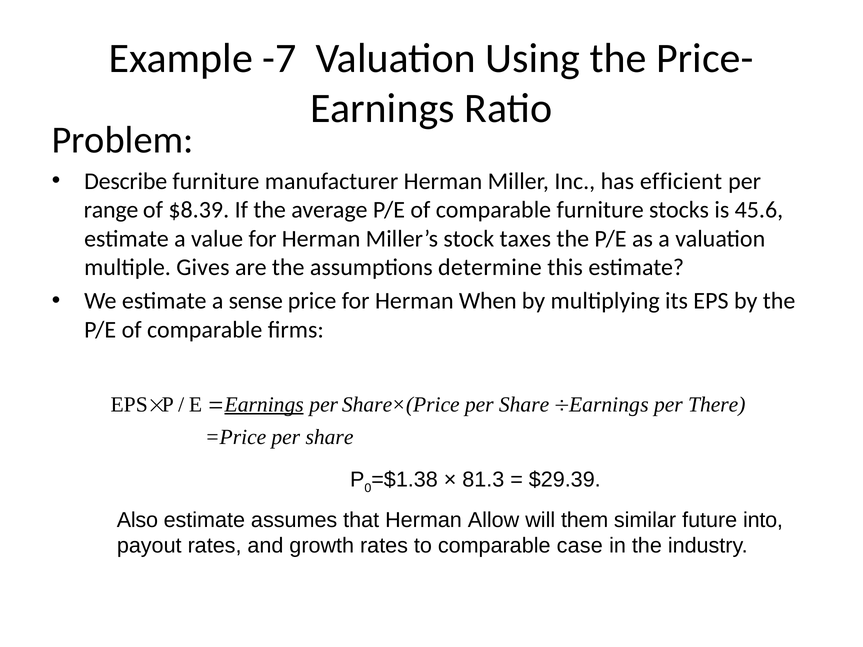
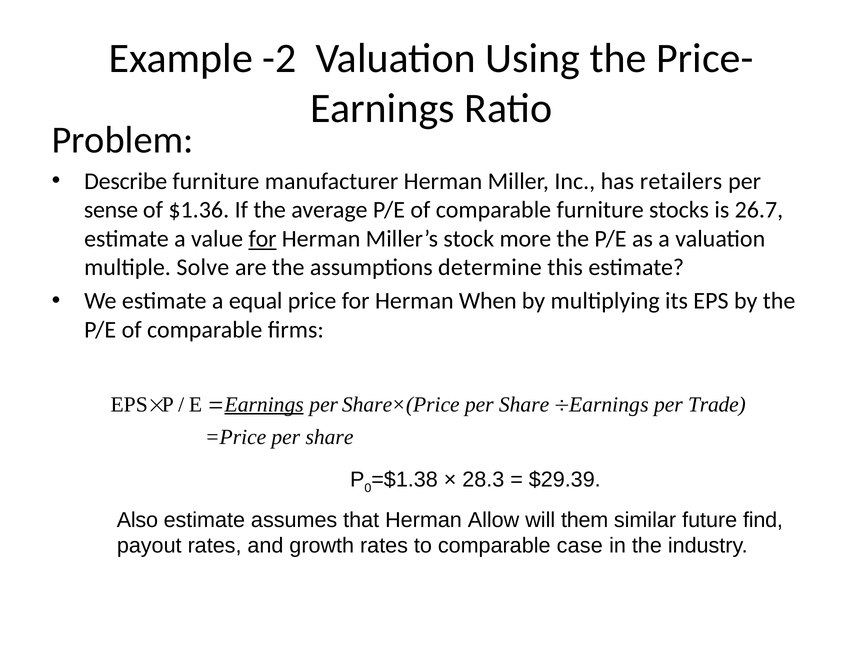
-7: -7 -> -2 (279, 58)
efficient: efficient -> retailers (681, 181)
range: range -> sense (111, 210)
$8.39: $8.39 -> $1.36 (199, 210)
45.6: 45.6 -> 26.7 (759, 210)
for underline: none -> present (263, 239)
taxes: taxes -> more (525, 239)
Gives: Gives -> Solve (203, 268)
sense: sense -> equal (256, 301)
There: There -> Trade (717, 405)
81.3: 81.3 -> 28.3 (483, 480)
into: into -> find (763, 520)
